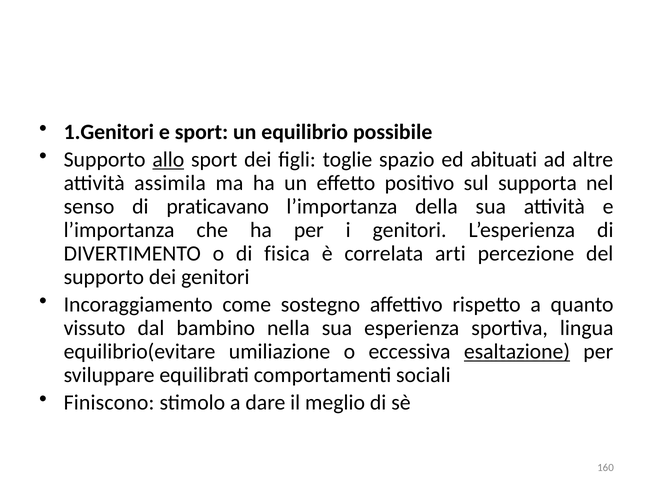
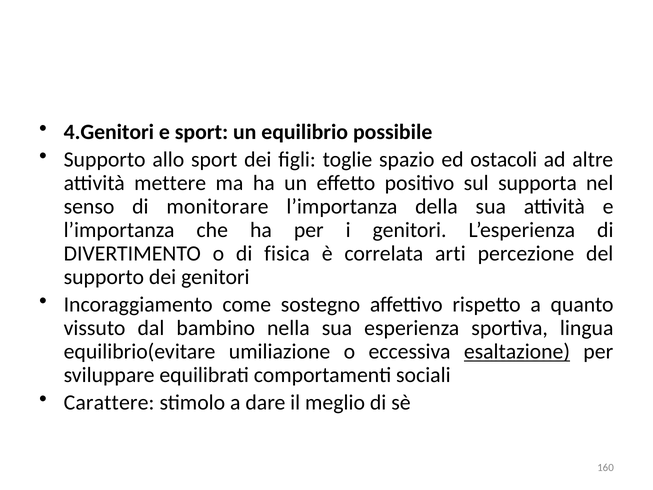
1.Genitori: 1.Genitori -> 4.Genitori (109, 132)
allo underline: present -> none (168, 160)
abituati: abituati -> ostacoli (504, 160)
assimila: assimila -> mettere (170, 183)
praticavano: praticavano -> monitorare (217, 207)
Finiscono: Finiscono -> Carattere (109, 402)
